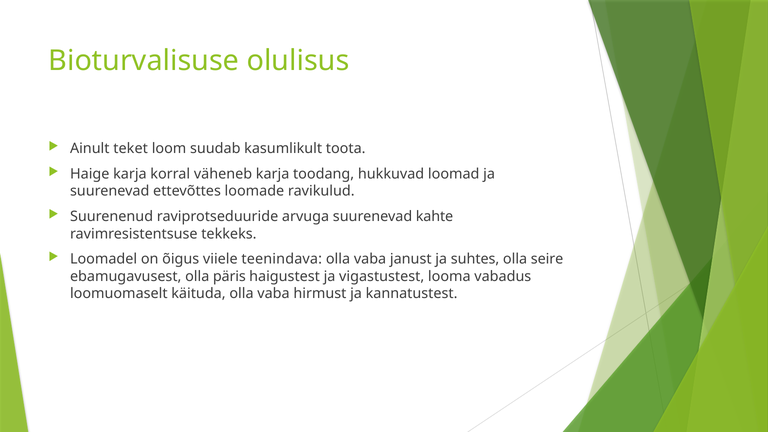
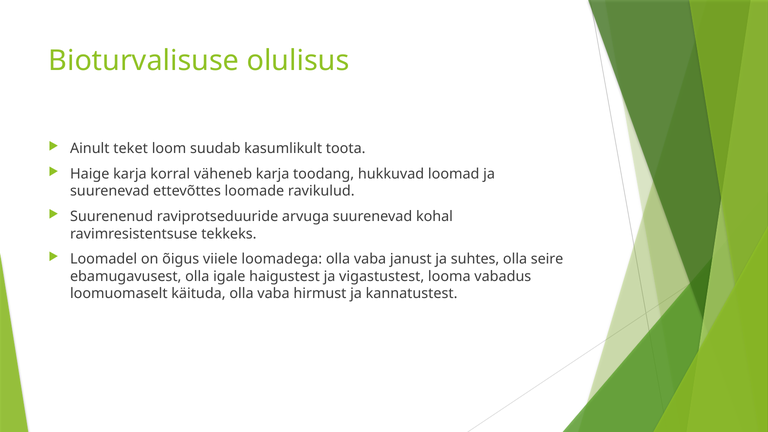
kahte: kahte -> kohal (434, 216)
teenindava: teenindava -> loomadega (282, 259)
päris: päris -> igale (229, 276)
